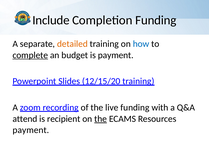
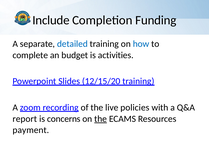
detailed colour: orange -> blue (72, 44)
complete underline: present -> none (30, 55)
is payment: payment -> activities (116, 55)
live funding: funding -> policies (135, 107)
attend: attend -> report (25, 119)
recipient: recipient -> concerns (64, 119)
